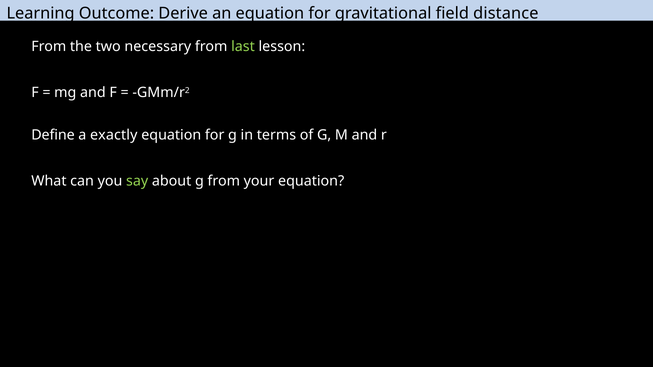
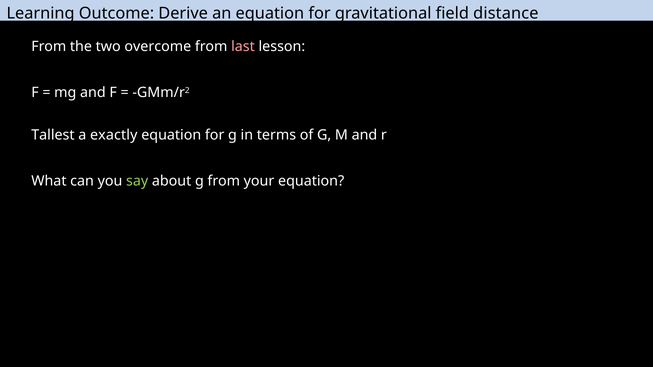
necessary: necessary -> overcome (158, 47)
last colour: light green -> pink (243, 47)
Define: Define -> Tallest (53, 135)
